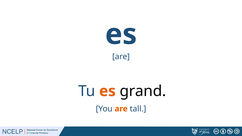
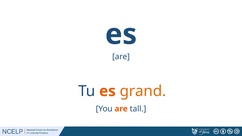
grand colour: black -> orange (143, 91)
